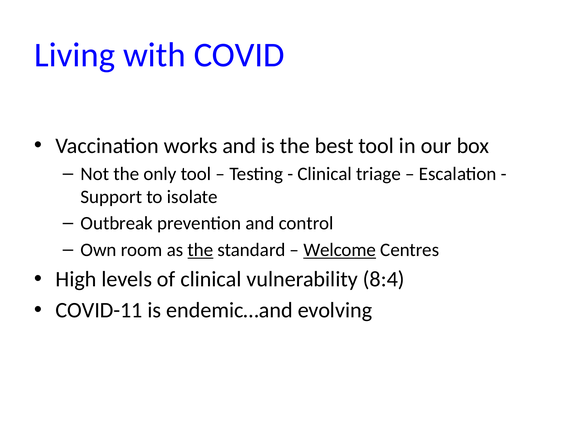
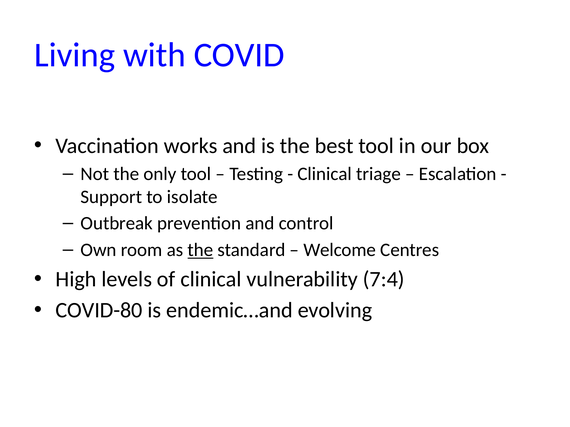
Welcome underline: present -> none (340, 250)
8:4: 8:4 -> 7:4 (384, 280)
COVID-11: COVID-11 -> COVID-80 (99, 311)
